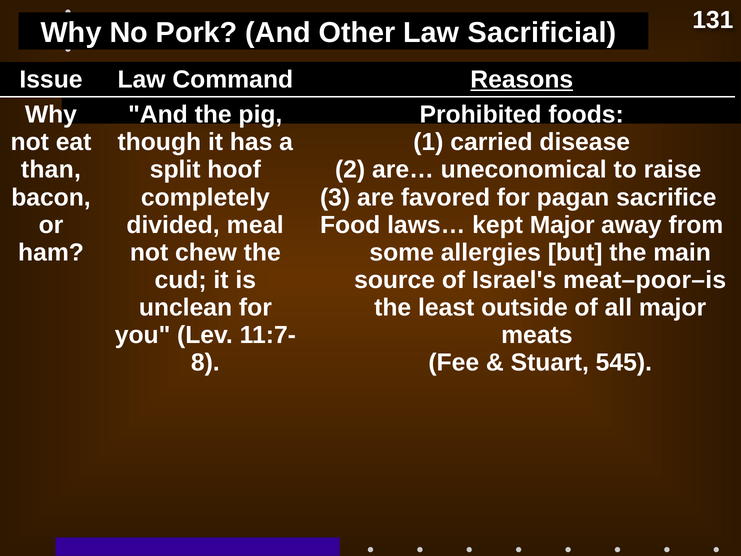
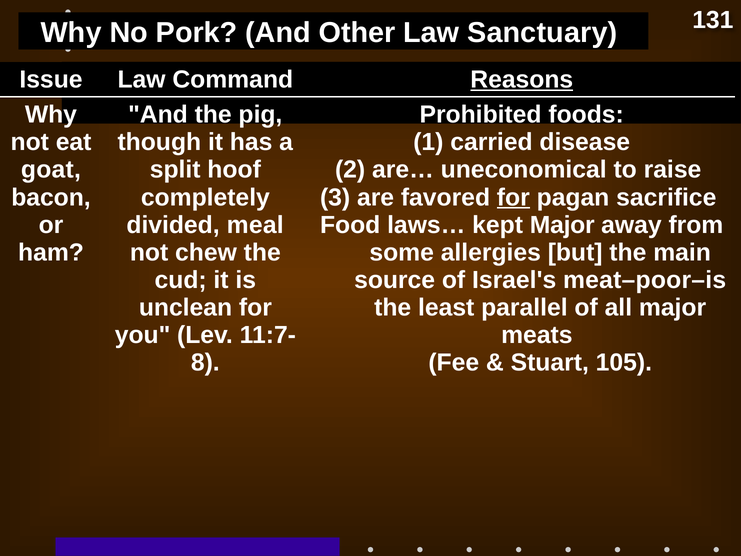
Sacrificial: Sacrificial -> Sanctuary (542, 33)
than: than -> goat (51, 170)
for underline: none -> present (513, 197)
outside: outside -> parallel (524, 307)
545: 545 -> 105 (624, 362)
